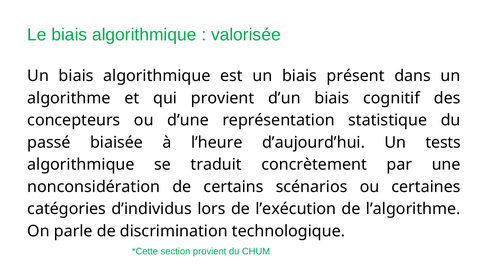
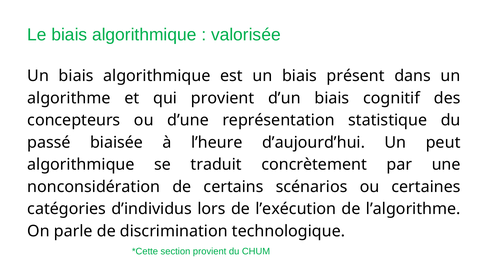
tests: tests -> peut (443, 143)
